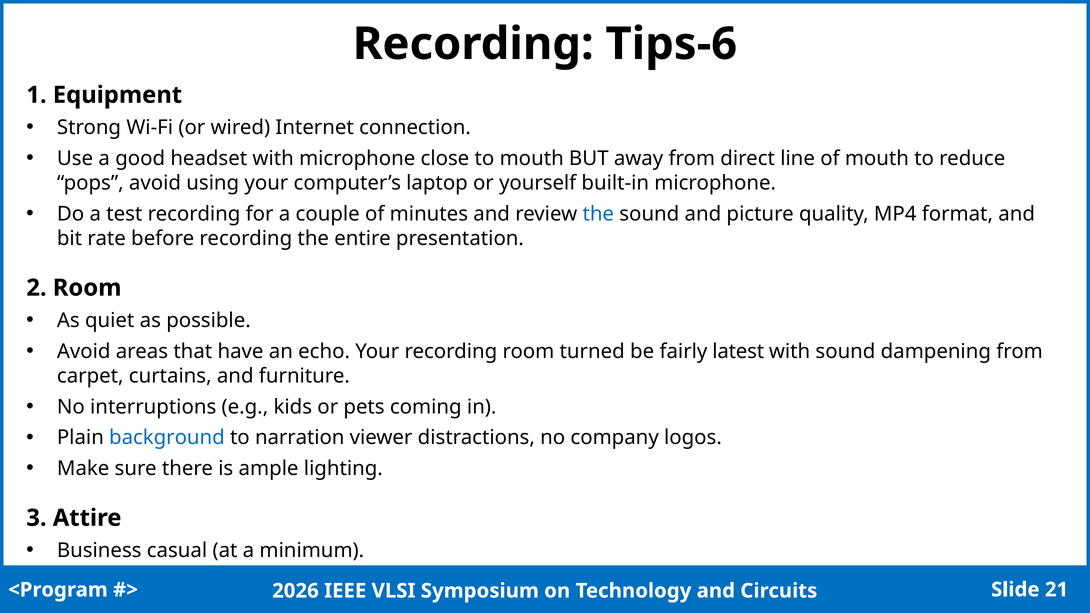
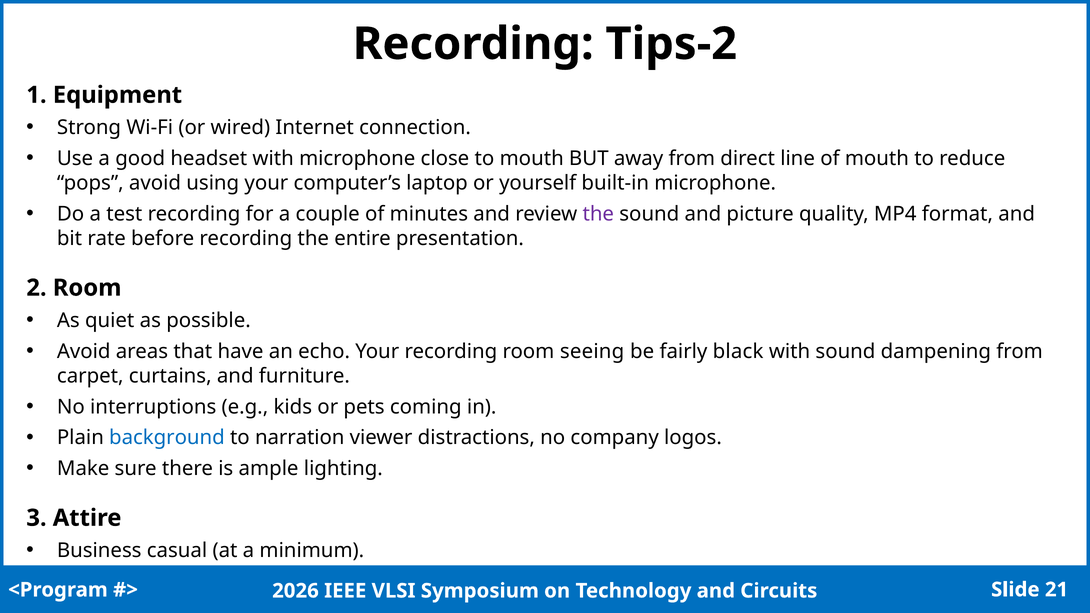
Tips-6: Tips-6 -> Tips-2 (671, 44)
the colour: blue -> purple (598, 214)
turned: turned -> seeing (592, 351)
latest: latest -> black (738, 351)
